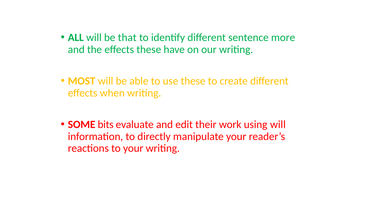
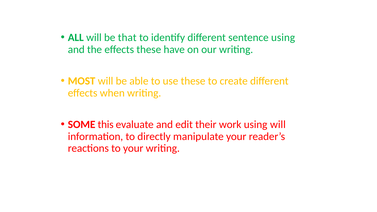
sentence more: more -> using (283, 38)
bits: bits -> this (106, 125)
